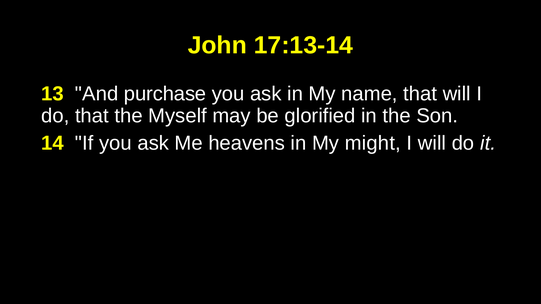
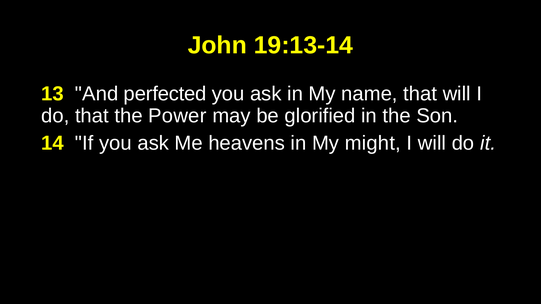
17:13-14: 17:13-14 -> 19:13-14 (303, 45)
purchase: purchase -> perfected (165, 94)
Myself: Myself -> Power (177, 116)
